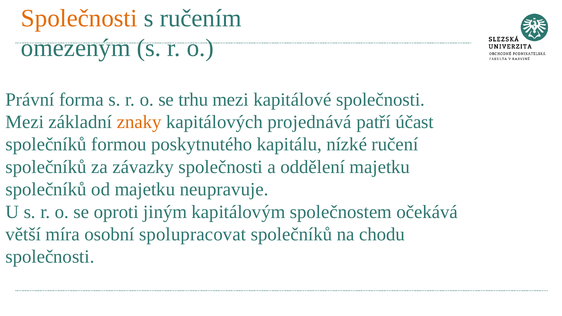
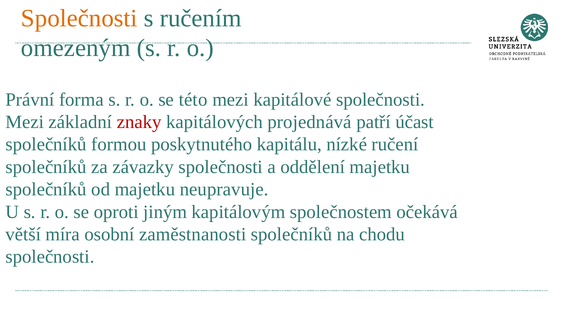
trhu: trhu -> této (193, 100)
znaky colour: orange -> red (139, 122)
spolupracovat: spolupracovat -> zaměstnanosti (193, 234)
